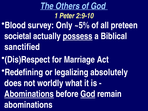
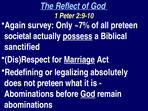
Others: Others -> Reflect (68, 6)
Blood: Blood -> Again (15, 25)
~5%: ~5% -> ~7% (82, 25)
Marriage underline: none -> present (79, 60)
not worldly: worldly -> preteen (50, 83)
Abominations underline: present -> none (29, 94)
